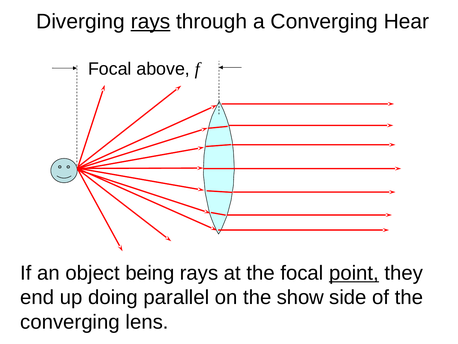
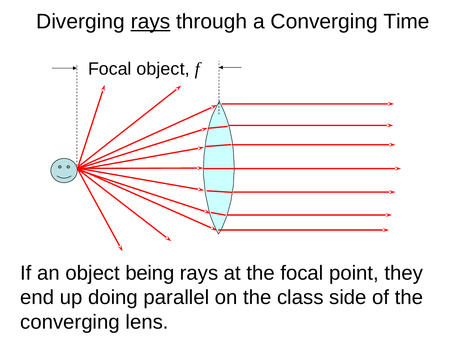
Hear: Hear -> Time (407, 21)
Focal above: above -> object (163, 69)
point underline: present -> none (354, 273)
show: show -> class (300, 297)
